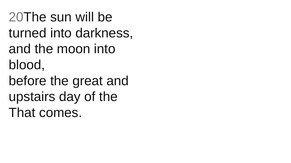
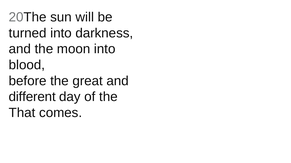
upstairs: upstairs -> different (32, 97)
